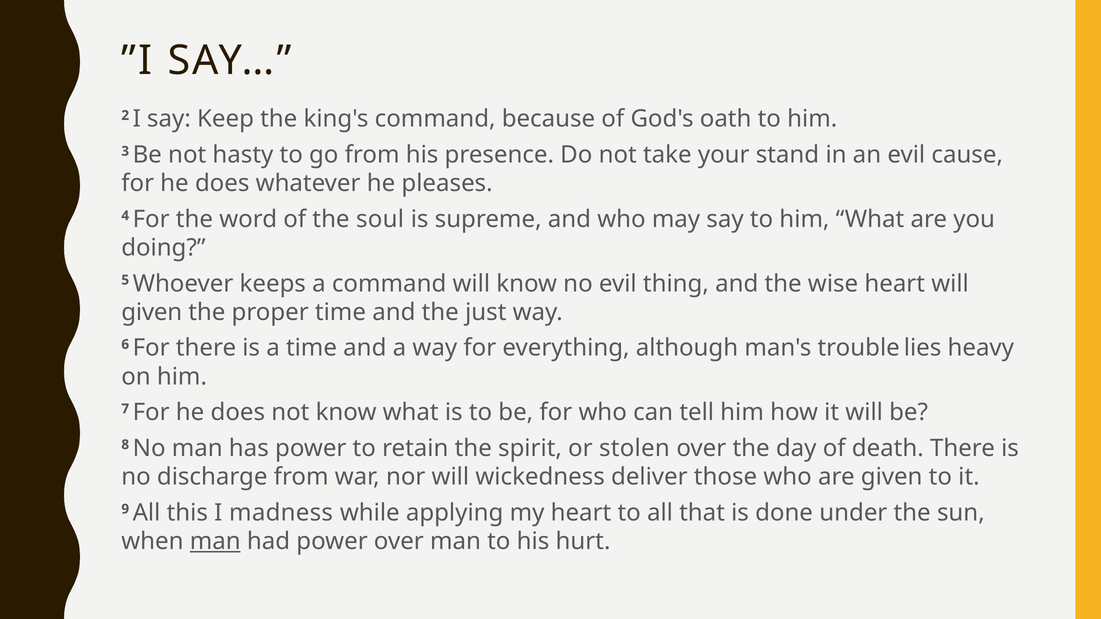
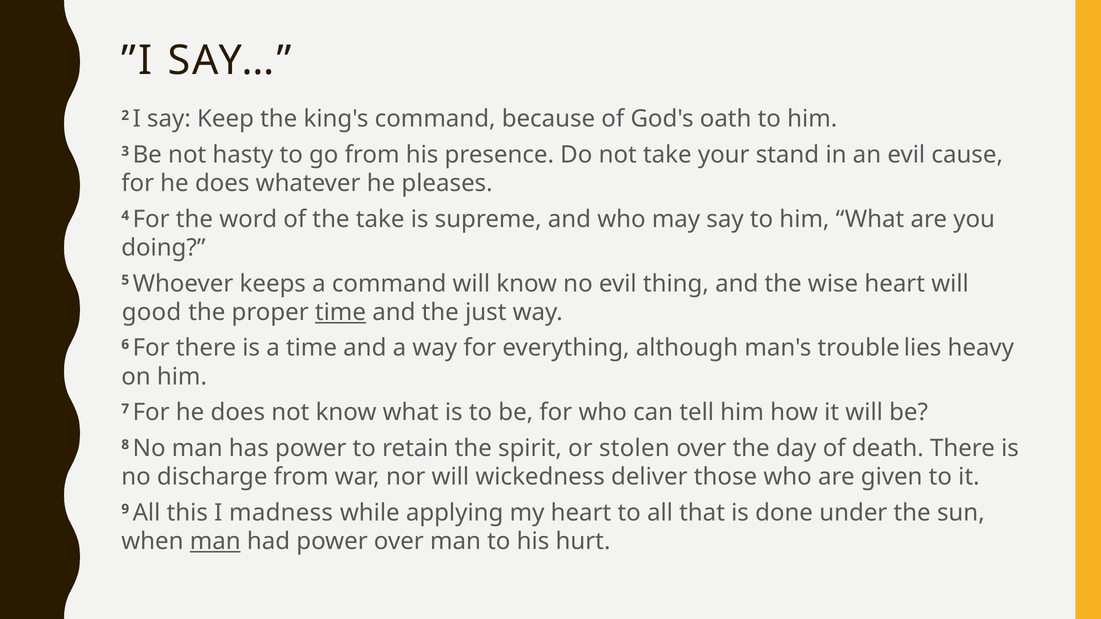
the soul: soul -> take (380, 219)
given: given -> good (152, 312)
time underline: none -> present (340, 312)
